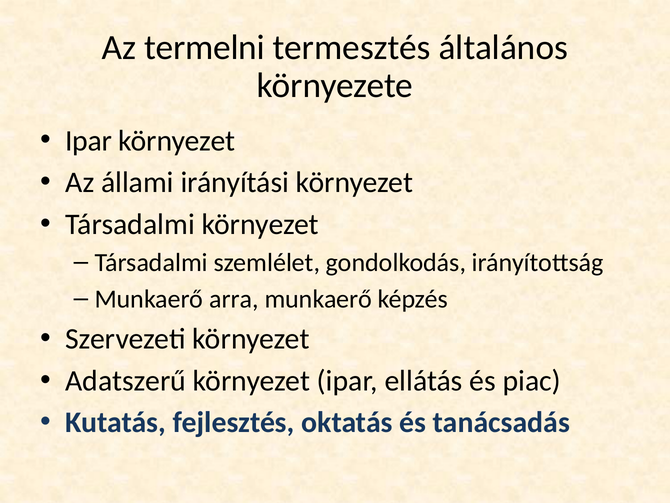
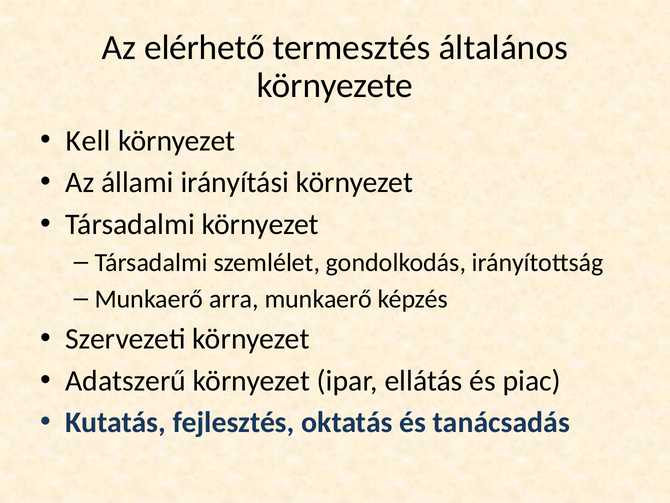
termelni: termelni -> elérhető (205, 47)
Ipar: Ipar -> Kell (88, 141)
